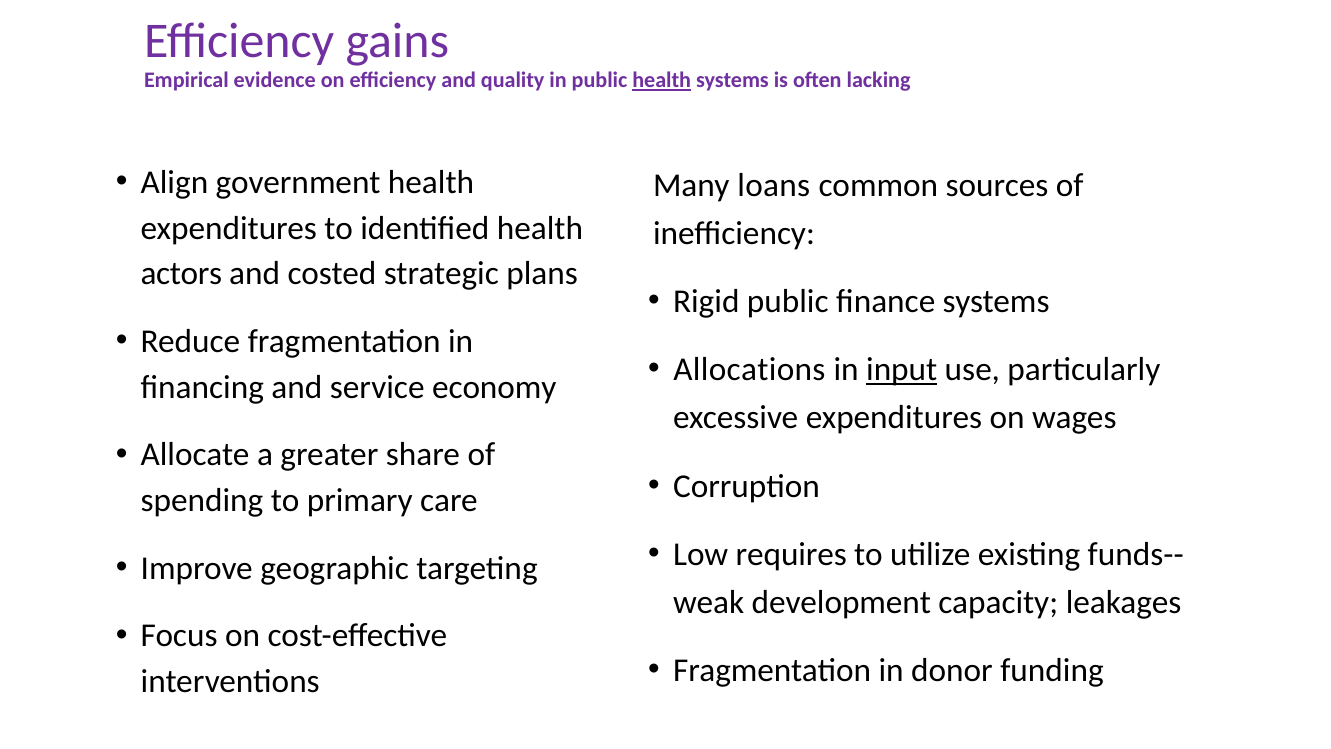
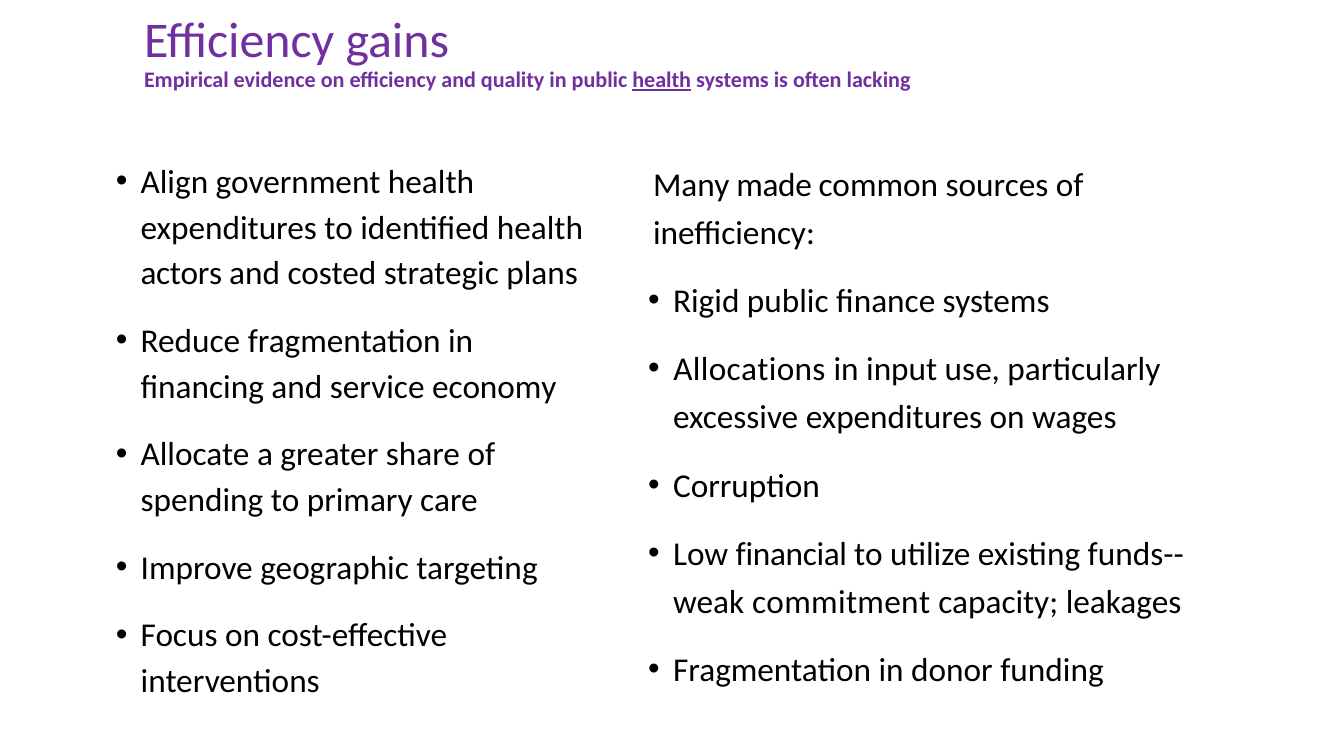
loans: loans -> made (774, 185)
input underline: present -> none (902, 370)
requires: requires -> financial (791, 554)
development: development -> commitment (841, 602)
